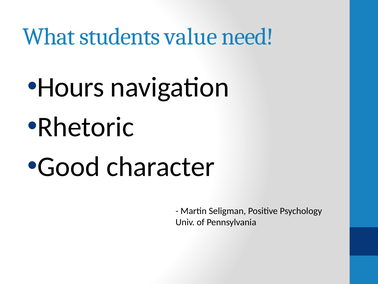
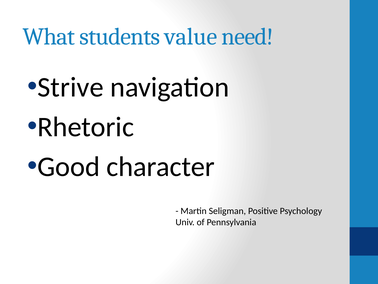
Hours: Hours -> Strive (70, 87)
